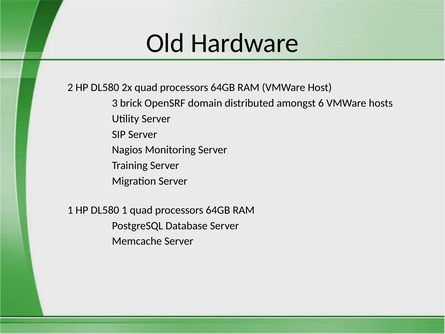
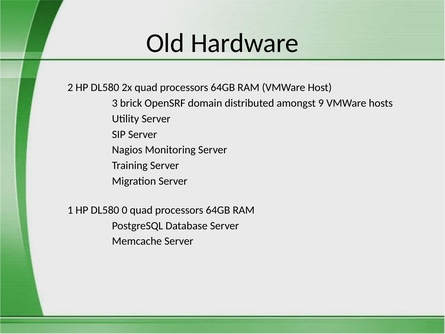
6: 6 -> 9 (321, 103)
DL580 1: 1 -> 0 (125, 210)
